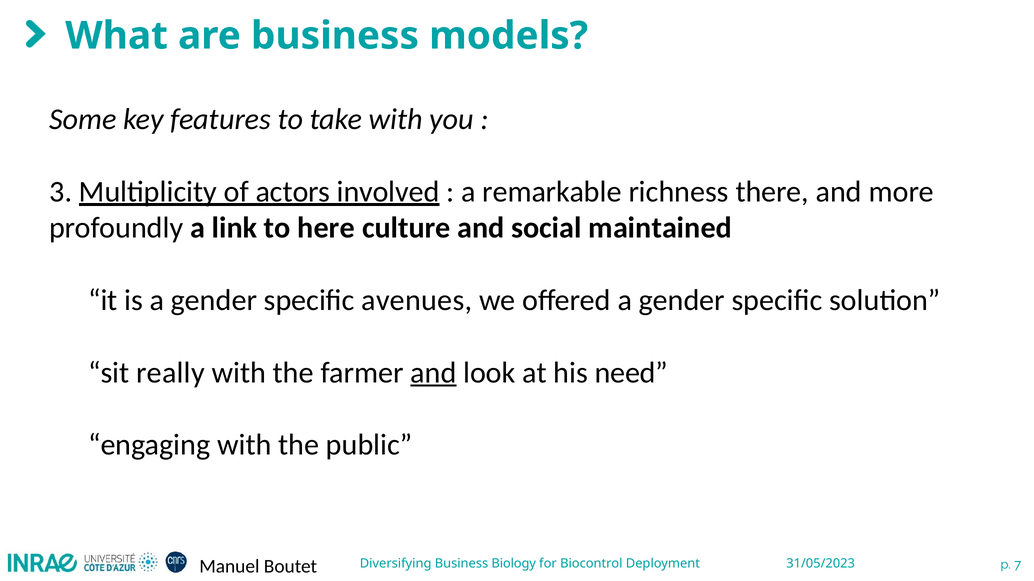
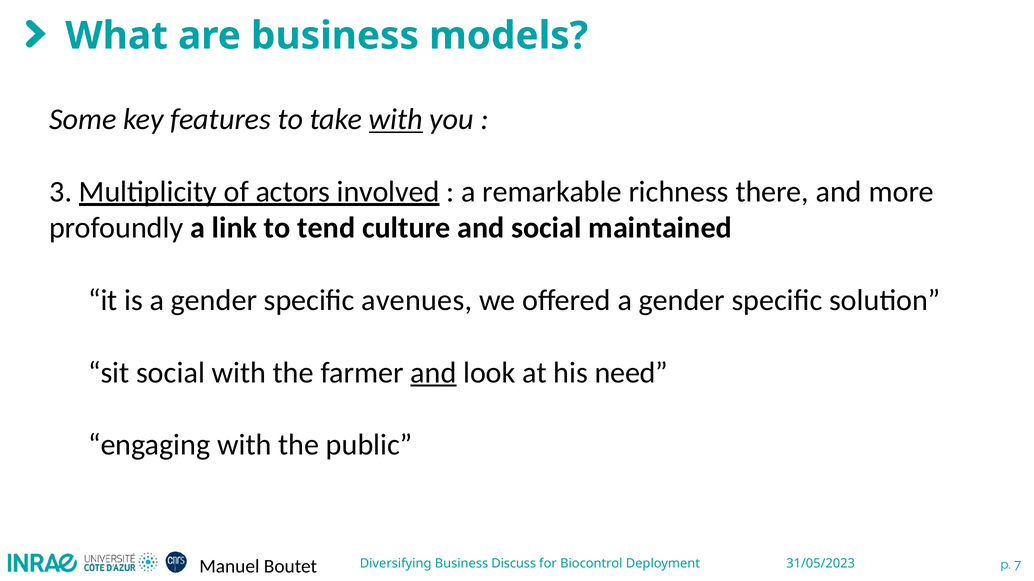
with underline: none -> present (396, 119)
here: here -> tend (326, 228)
sit really: really -> social (171, 373)
Biology: Biology -> Discuss (514, 564)
